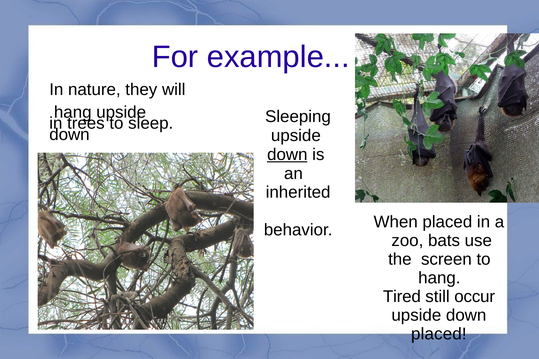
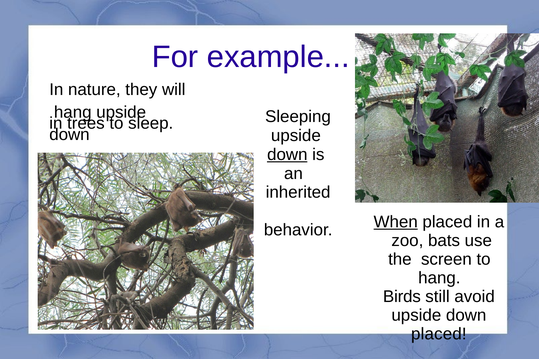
When underline: none -> present (396, 222)
Tired: Tired -> Birds (402, 297)
occur: occur -> avoid (475, 297)
